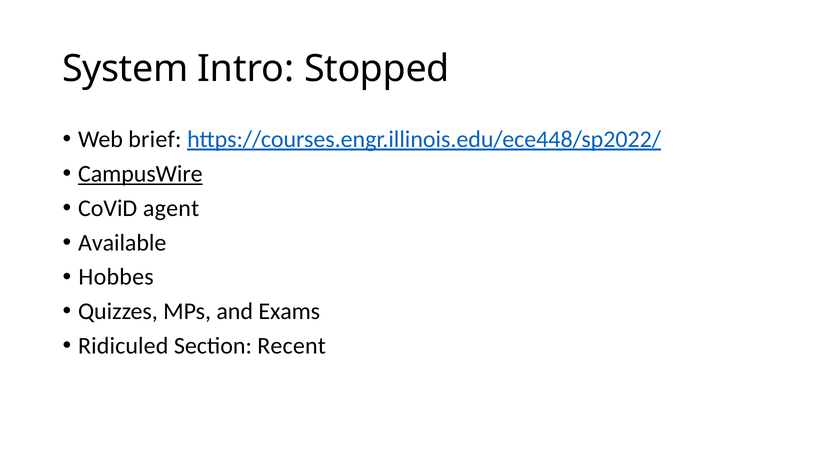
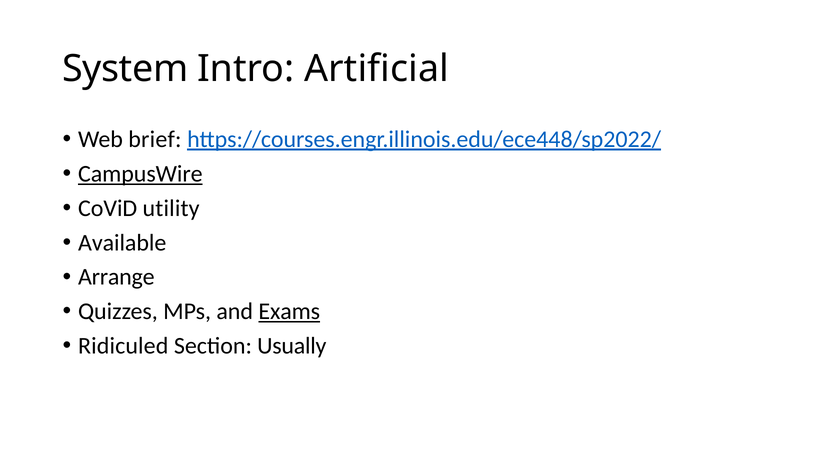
Stopped: Stopped -> Artificial (377, 69)
agent: agent -> utility (171, 208)
Hobbes: Hobbes -> Arrange (116, 277)
Exams underline: none -> present (289, 312)
Recent: Recent -> Usually (292, 346)
